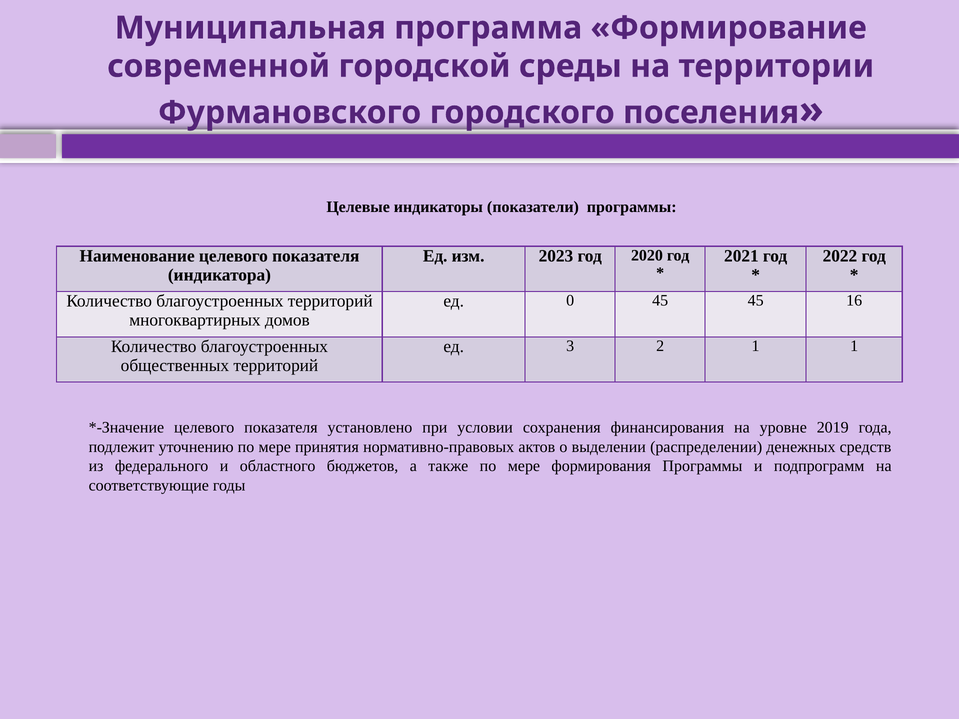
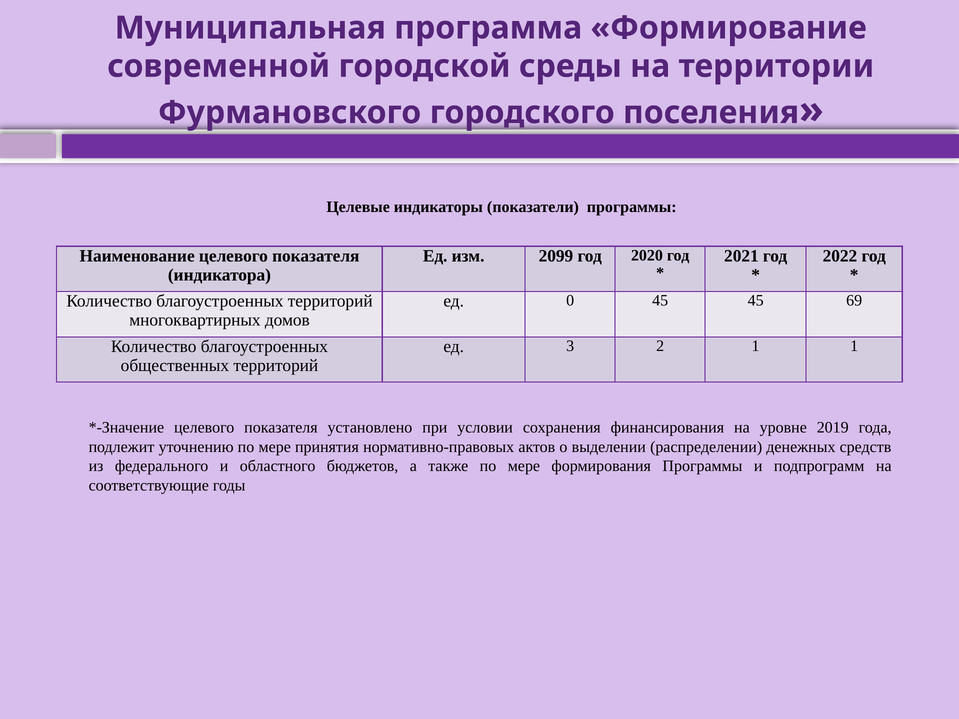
2023: 2023 -> 2099 (556, 256)
16: 16 -> 69 (854, 301)
